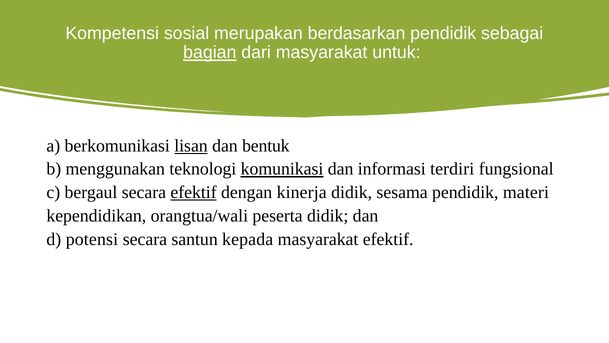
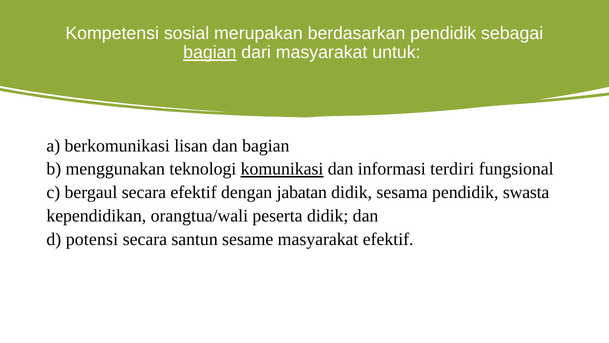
lisan underline: present -> none (191, 145)
dan bentuk: bentuk -> bagian (266, 145)
efektif underline: present -> none (194, 192)
kinerja: kinerja -> jabatan (302, 192)
materi: materi -> swasta (526, 192)
kepada: kepada -> sesame (248, 239)
